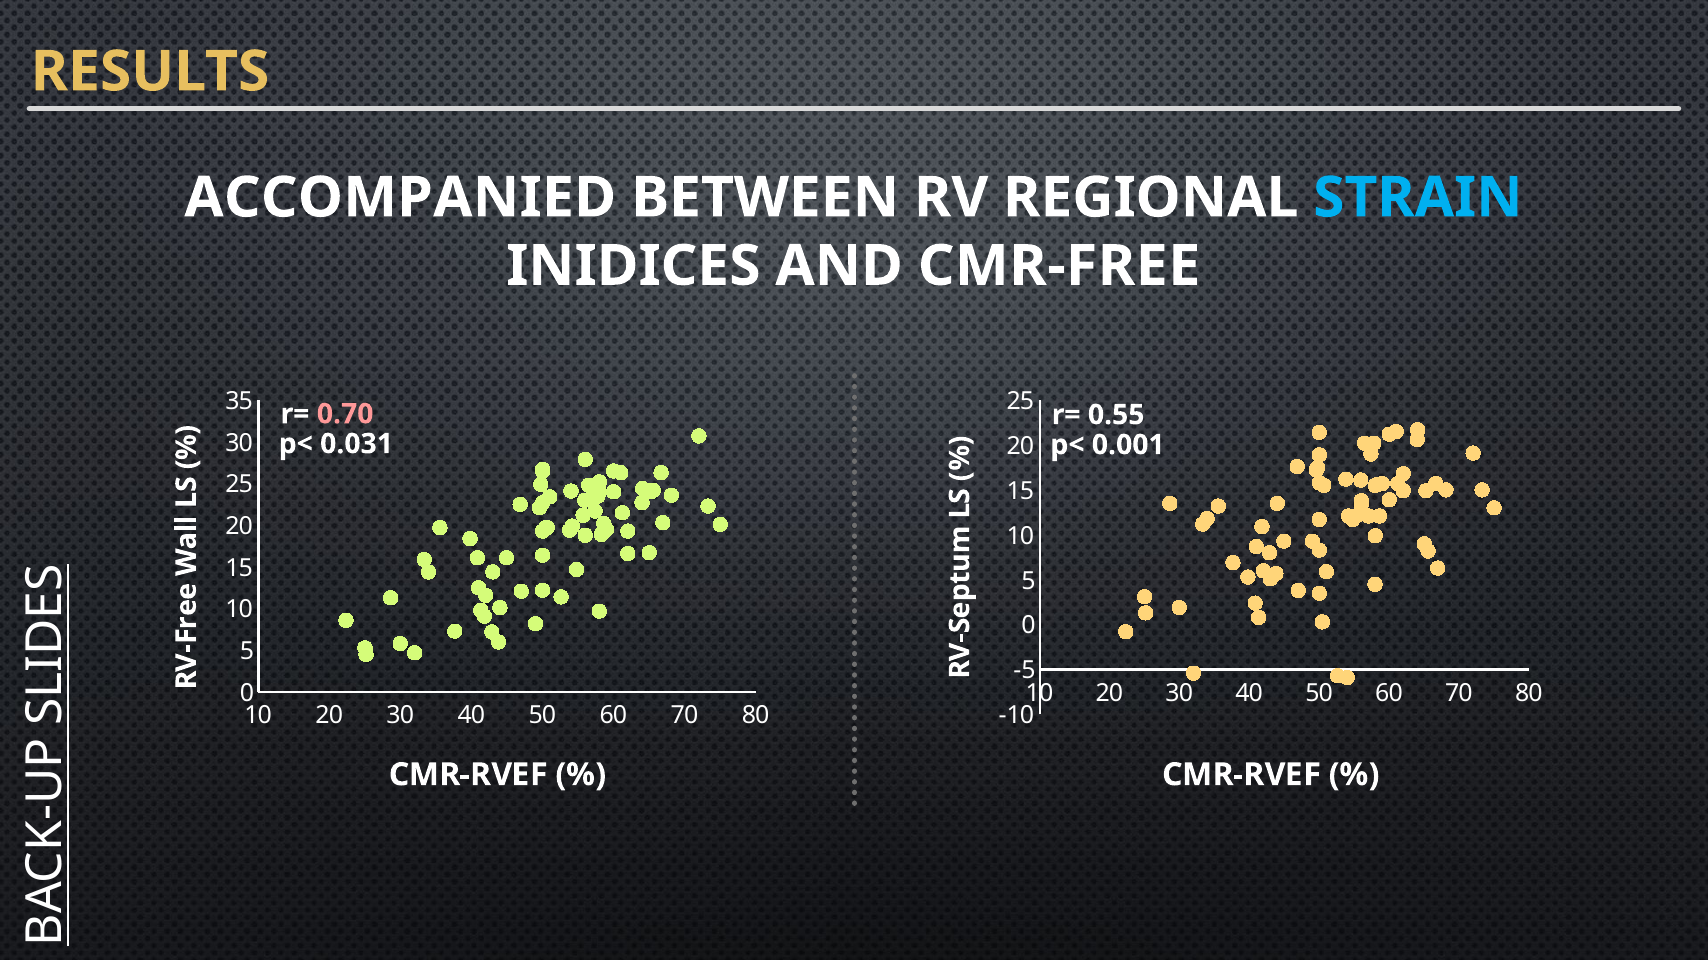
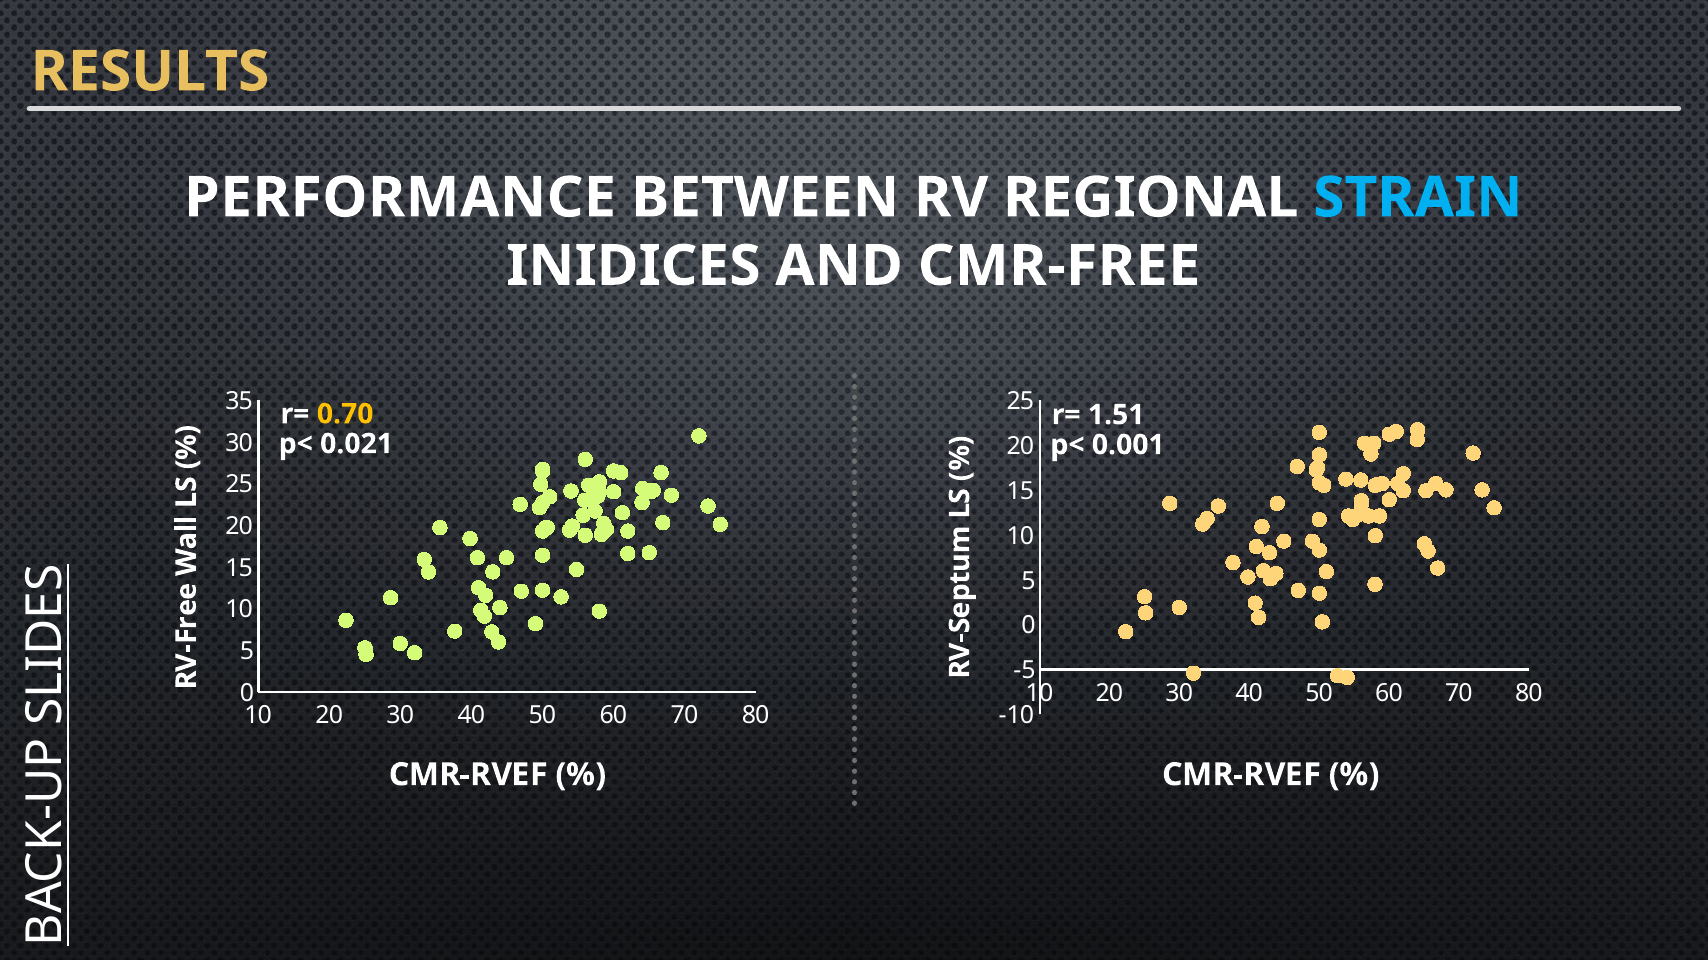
ACCOMPANIED: ACCOMPANIED -> PERFORMANCE (400, 198)
0.70 colour: pink -> yellow (345, 414)
0.55: 0.55 -> 1.51 (1116, 415)
0.031: 0.031 -> 0.021 (357, 444)
